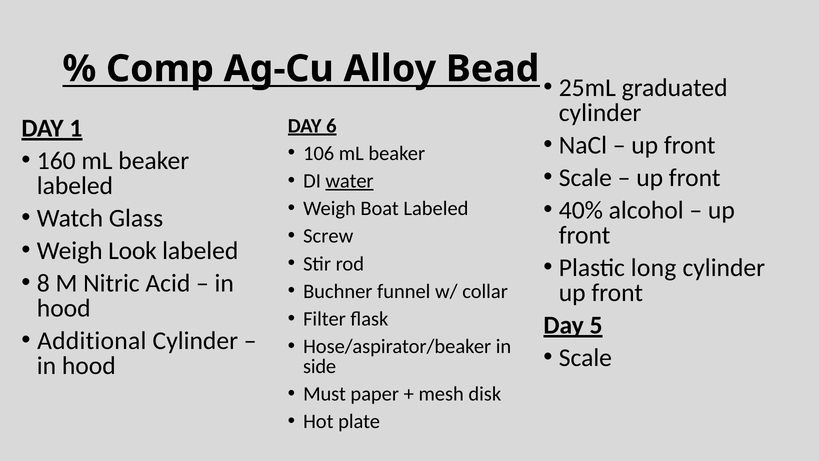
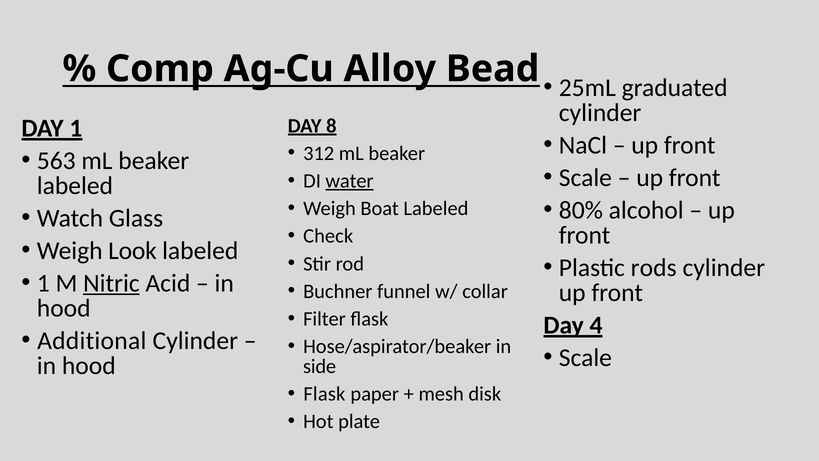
6: 6 -> 8 (331, 126)
106: 106 -> 312 (319, 153)
160: 160 -> 563 (56, 161)
40%: 40% -> 80% (581, 210)
Screw: Screw -> Check (328, 236)
long: long -> rods (654, 268)
8: 8 -> 1 (43, 283)
Nitric underline: none -> present (111, 283)
5: 5 -> 4 (596, 325)
Must: Must -> Flask (324, 394)
